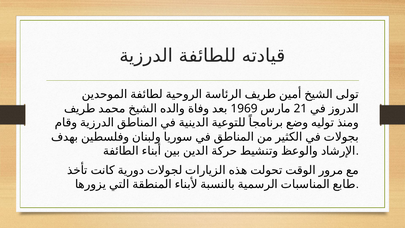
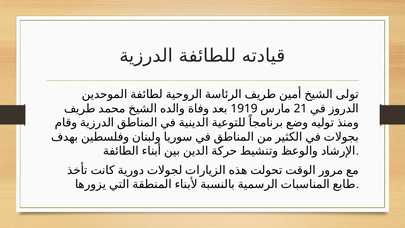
1969: 1969 -> 1919 (244, 108)
